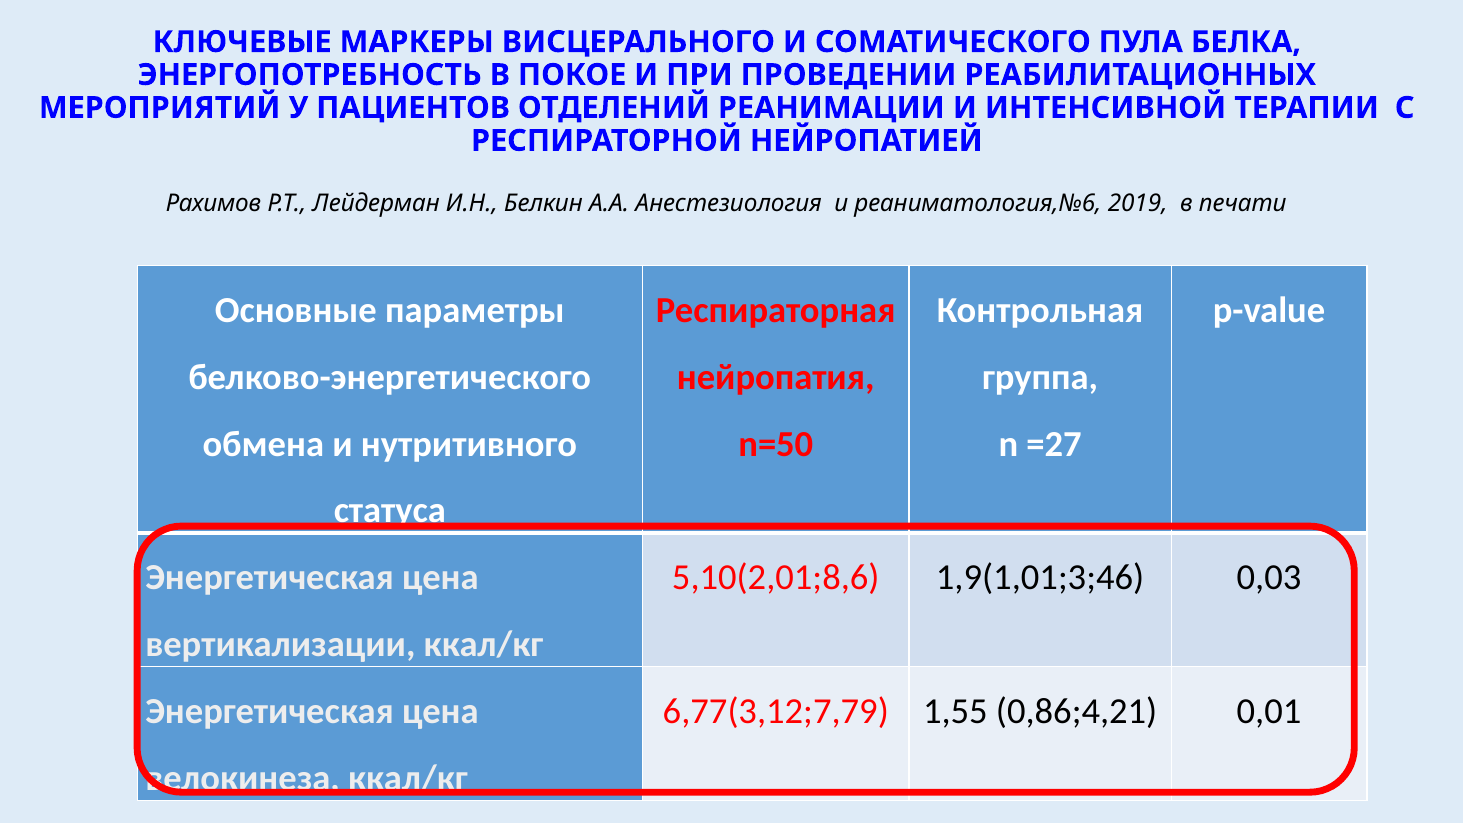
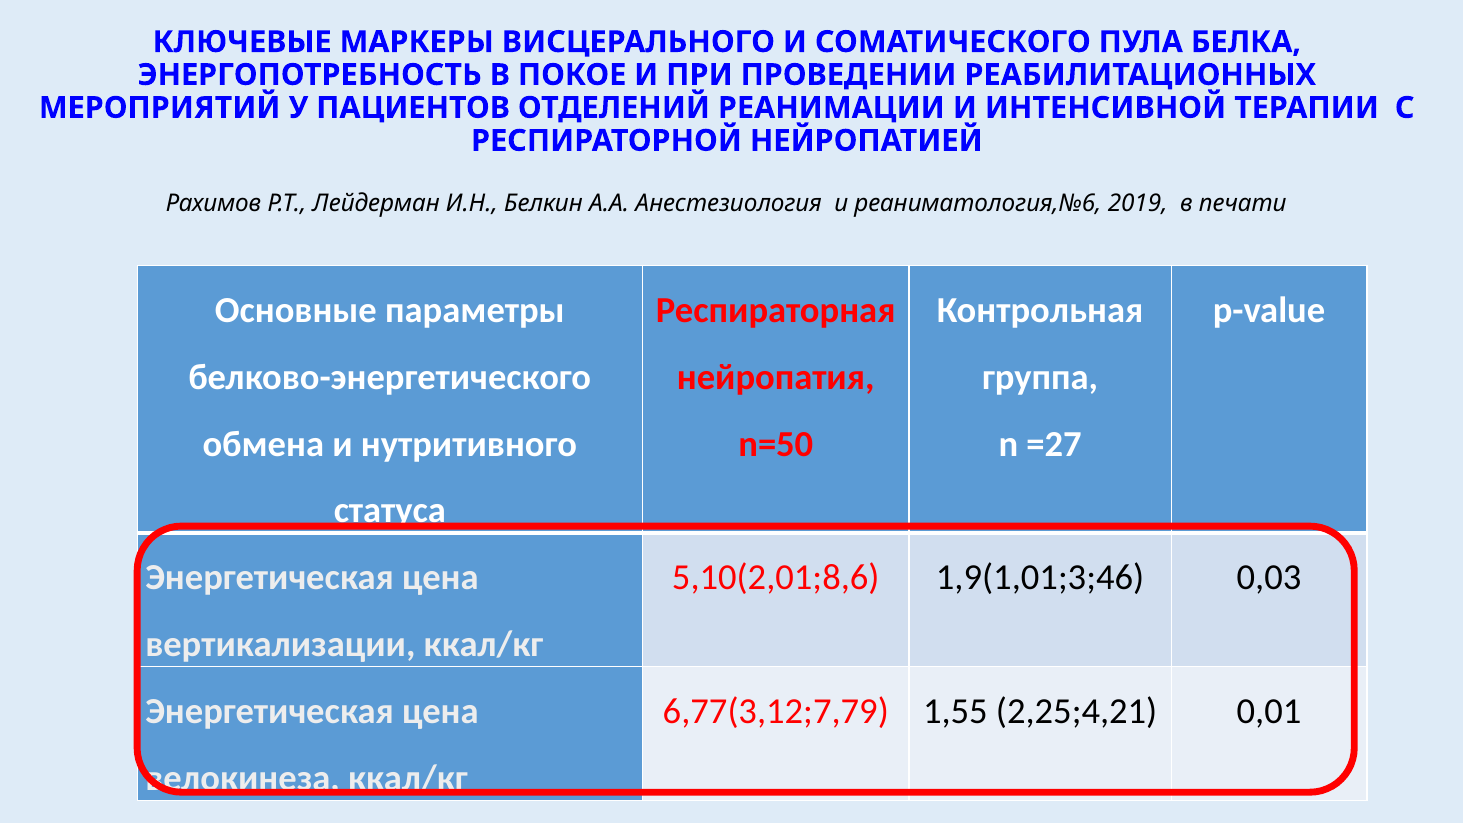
0,86;4,21: 0,86;4,21 -> 2,25;4,21 (1077, 712)
